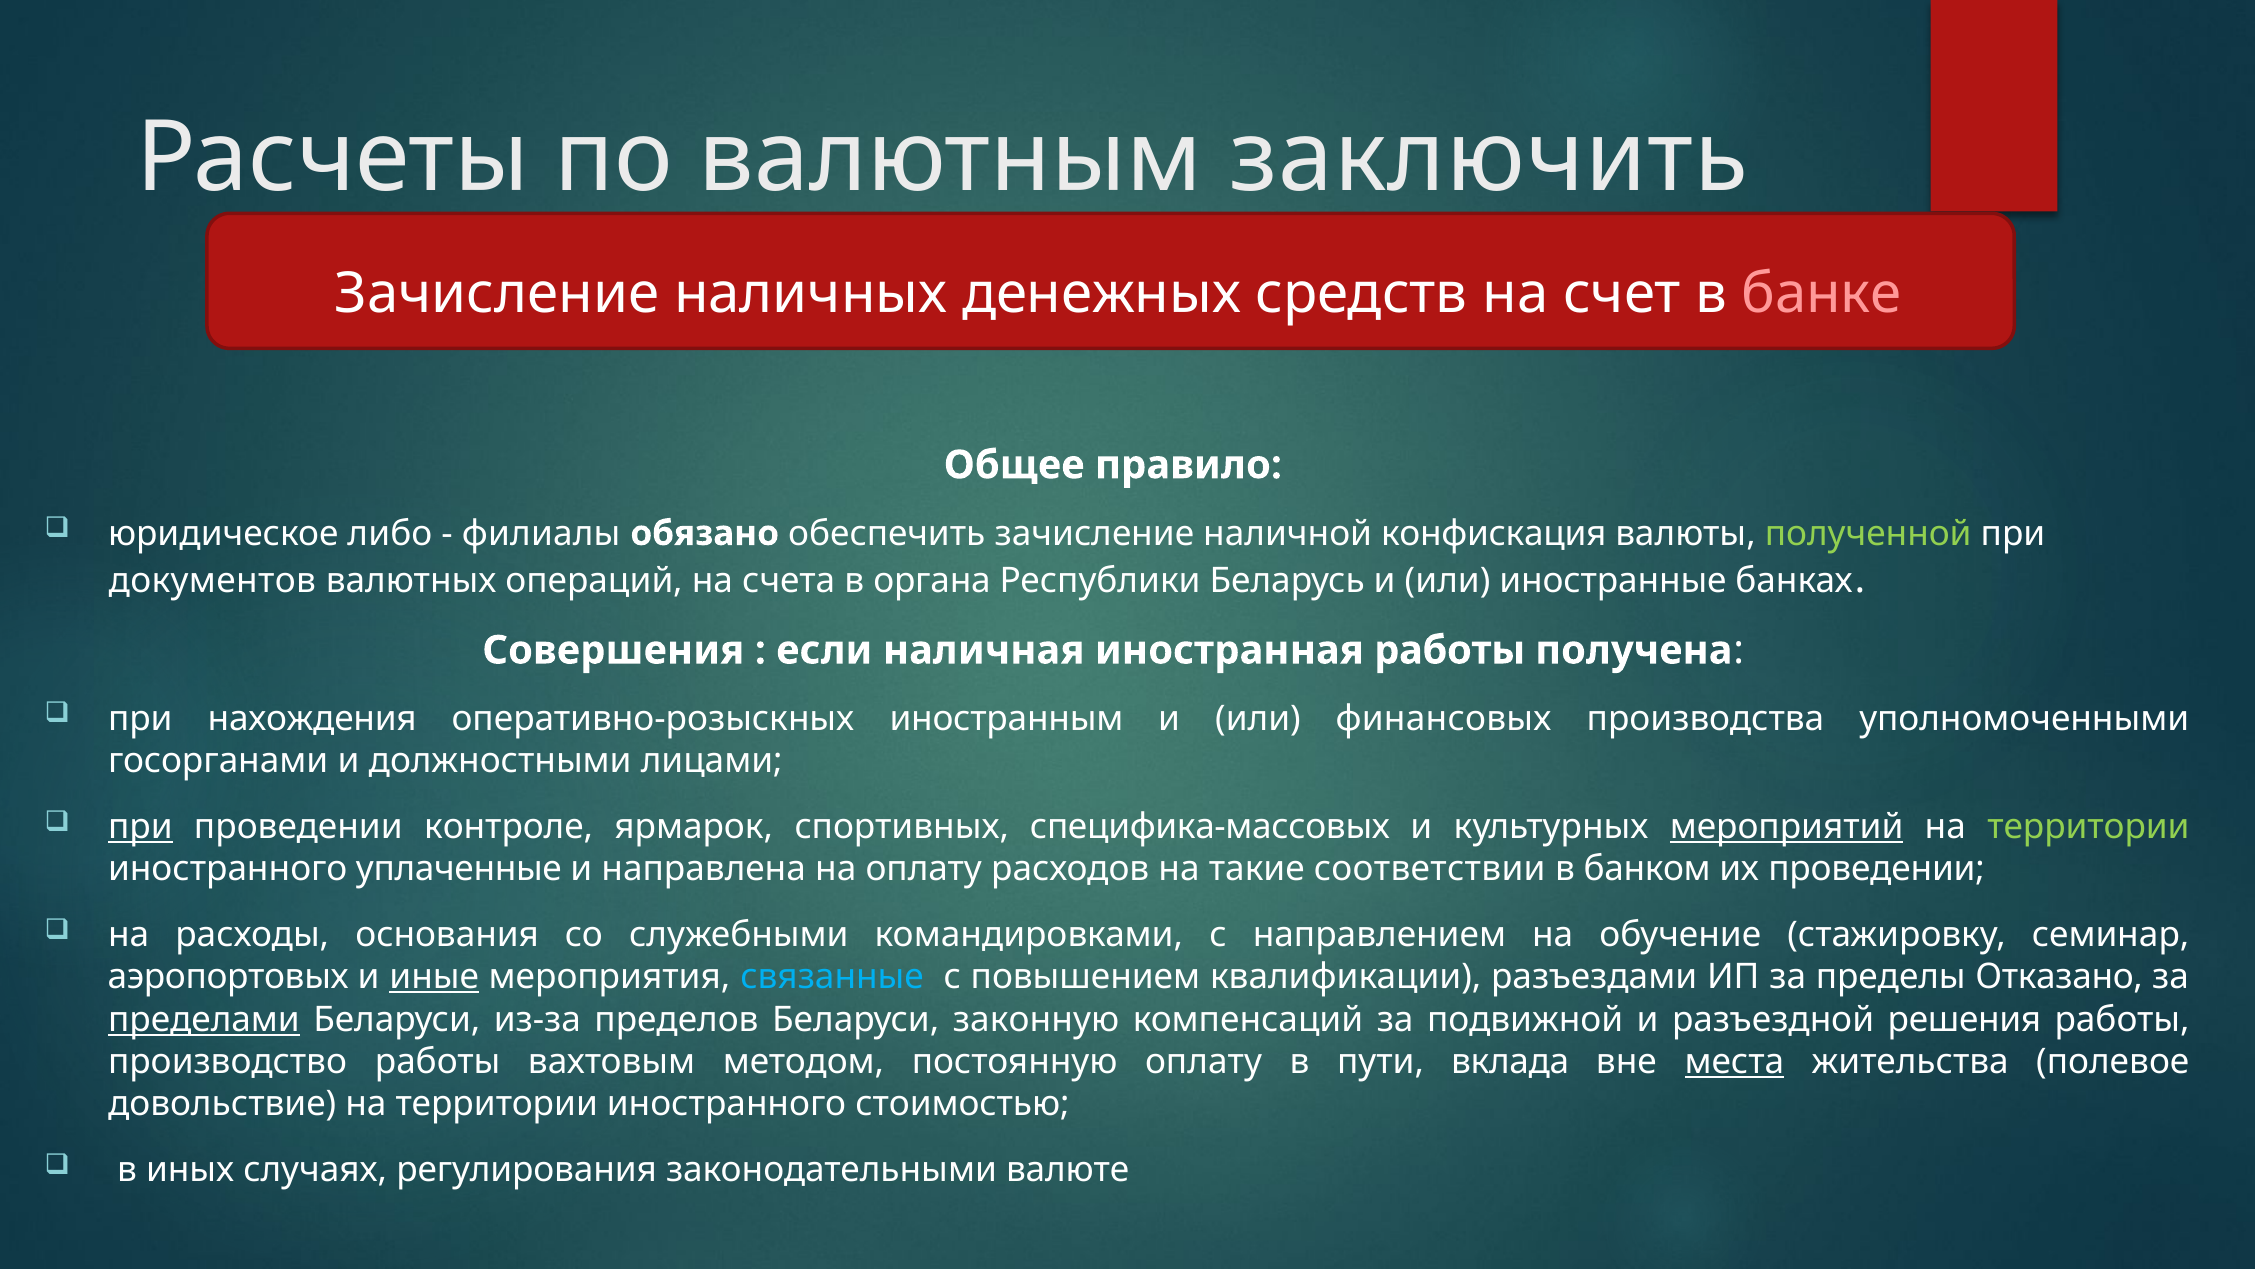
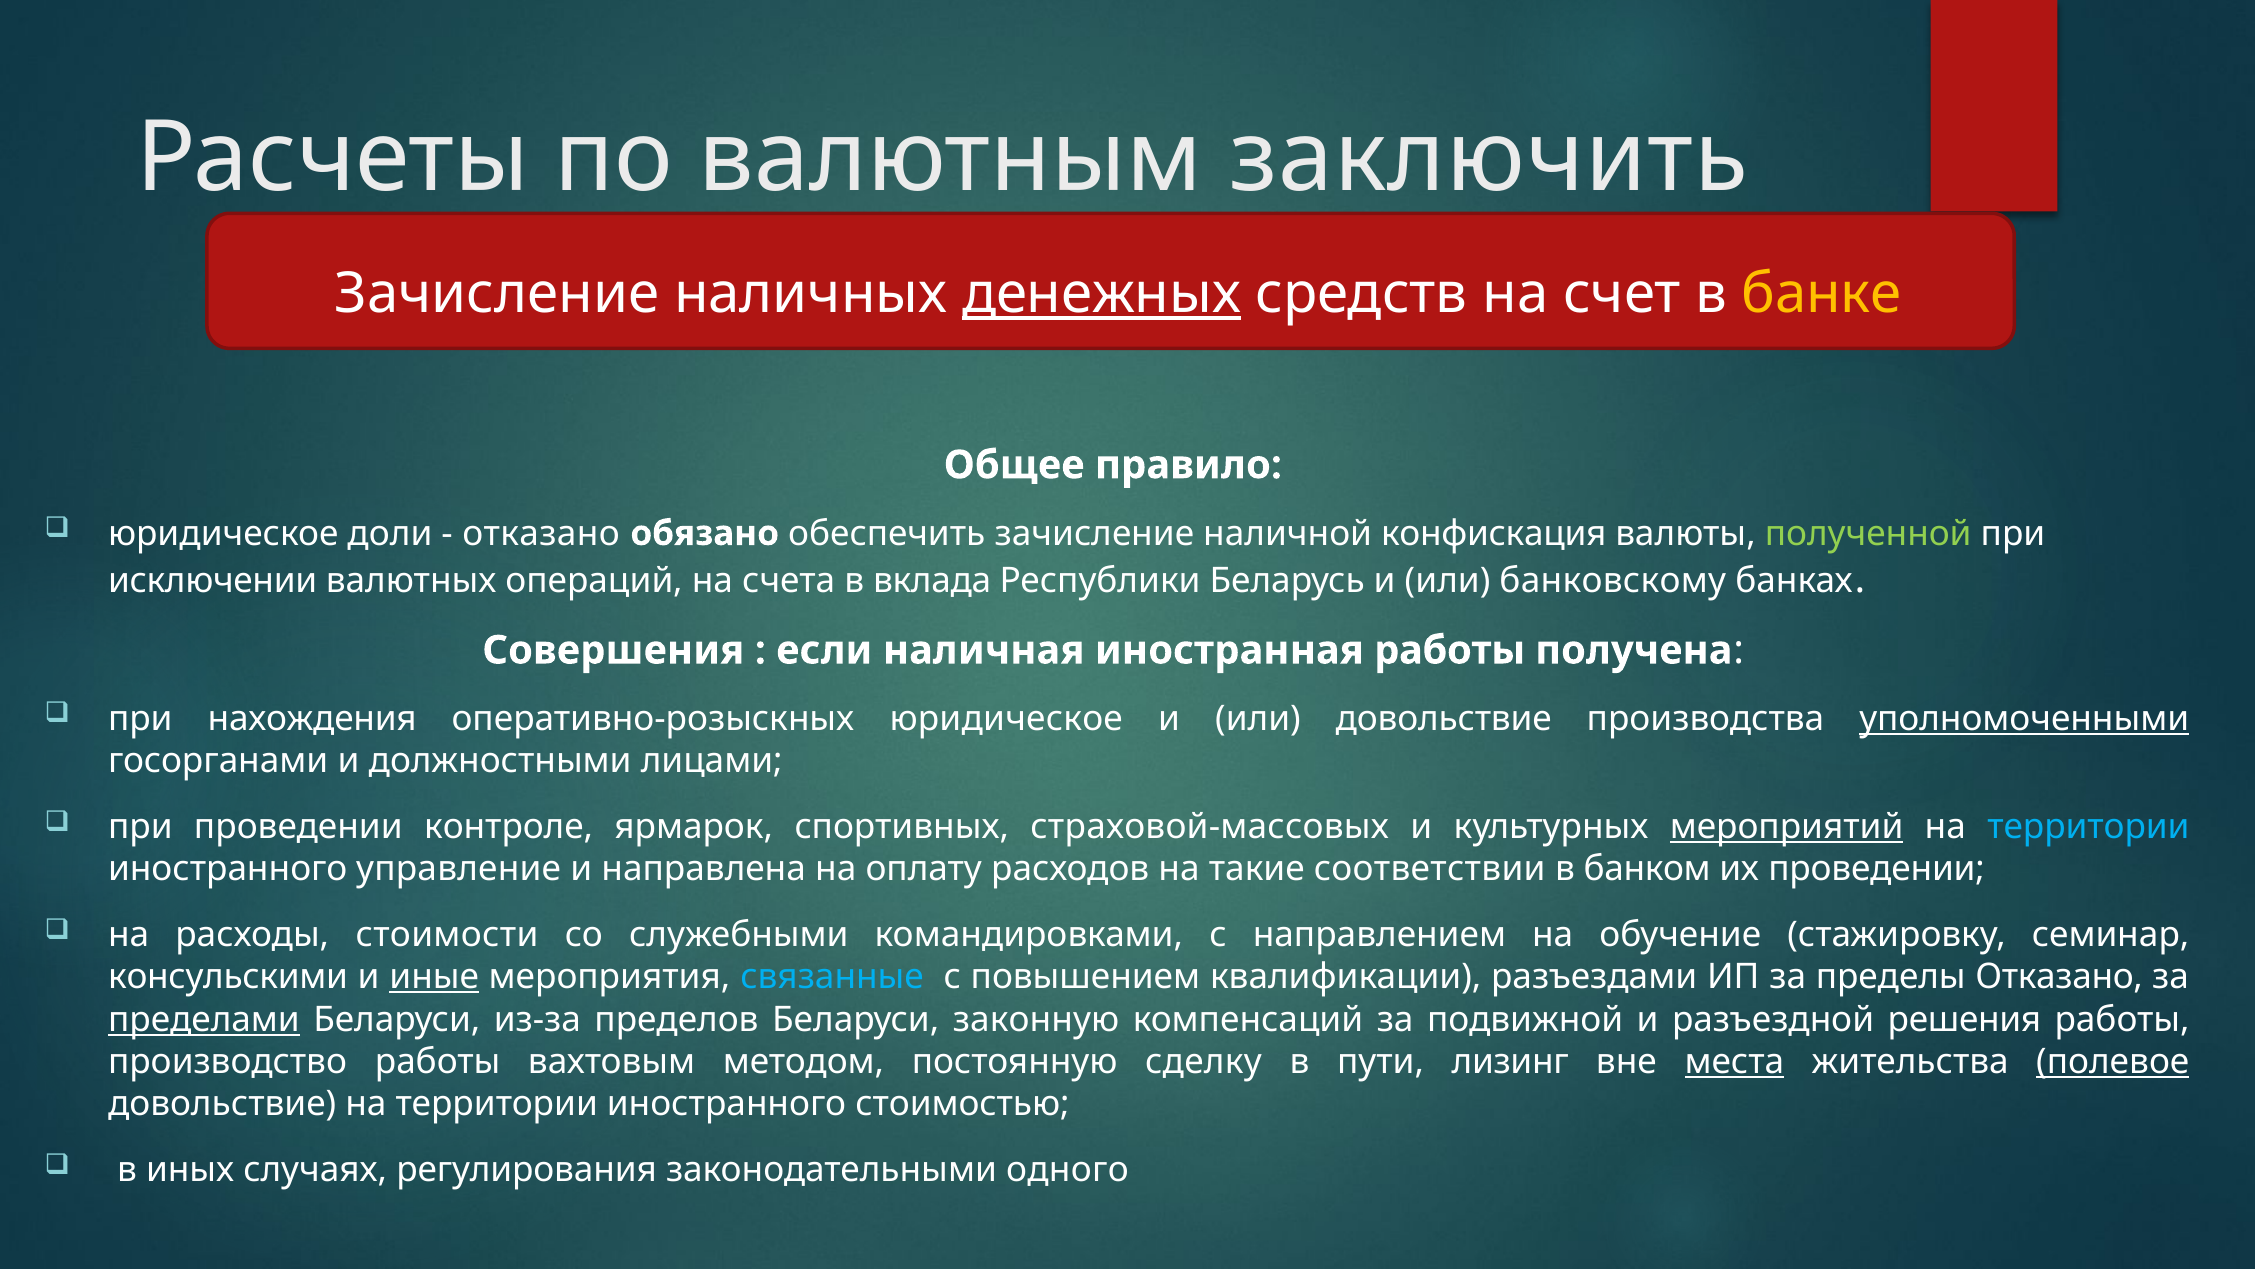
денежных underline: none -> present (1101, 294)
банке colour: pink -> yellow (1822, 294)
либо: либо -> доли (390, 533)
филиалы: филиалы -> отказано (541, 533)
документов: документов -> исключении (213, 580)
органа: органа -> вклада (932, 580)
иностранные: иностранные -> банковскому (1613, 580)
оперативно-розыскных иностранным: иностранным -> юридическое (1006, 718)
или финансовых: финансовых -> довольствие (1444, 718)
уполномоченными underline: none -> present (2024, 718)
при underline: present -> none (140, 826)
специфика-массовых: специфика-массовых -> страховой-массовых (1210, 826)
территории colour: light green -> light blue (2088, 826)
уплаченные: уплаченные -> управление (459, 869)
основания: основания -> стоимости (447, 934)
аэропортовых: аэропортовых -> консульскими (228, 977)
постоянную оплату: оплату -> сделку (1203, 1061)
вклада: вклада -> лизинг (1510, 1061)
полевое underline: none -> present (2113, 1061)
валюте: валюте -> одного (1067, 1169)
